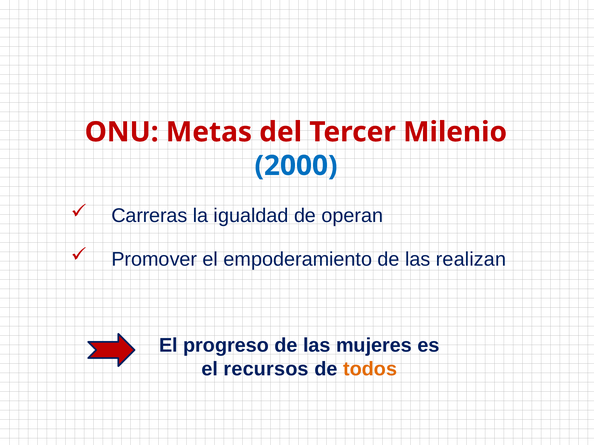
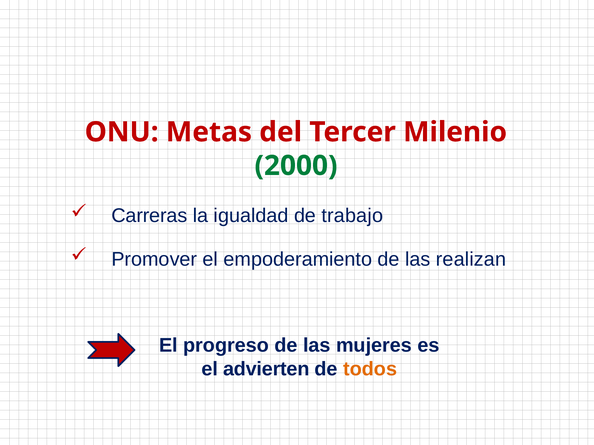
2000 colour: blue -> green (296, 166)
operan: operan -> trabajo (352, 216)
recursos: recursos -> advierten (266, 369)
